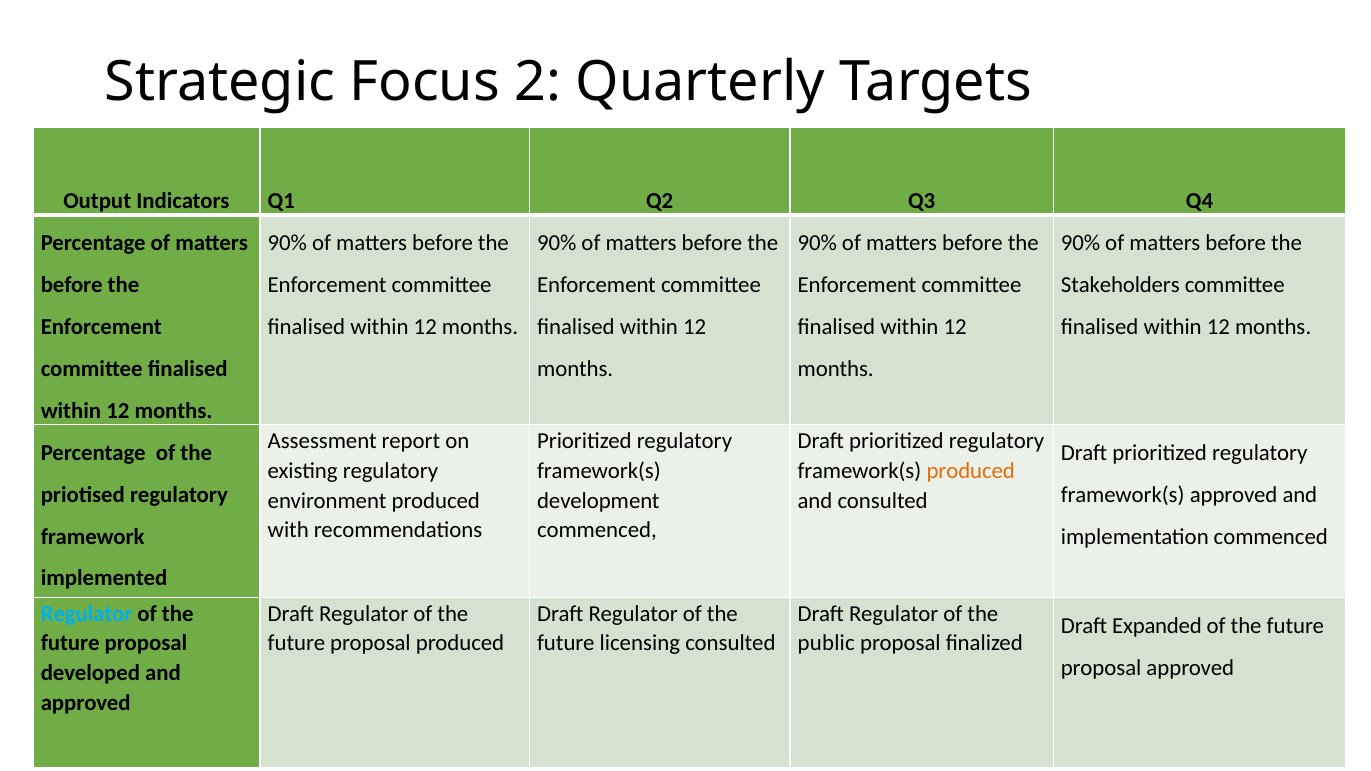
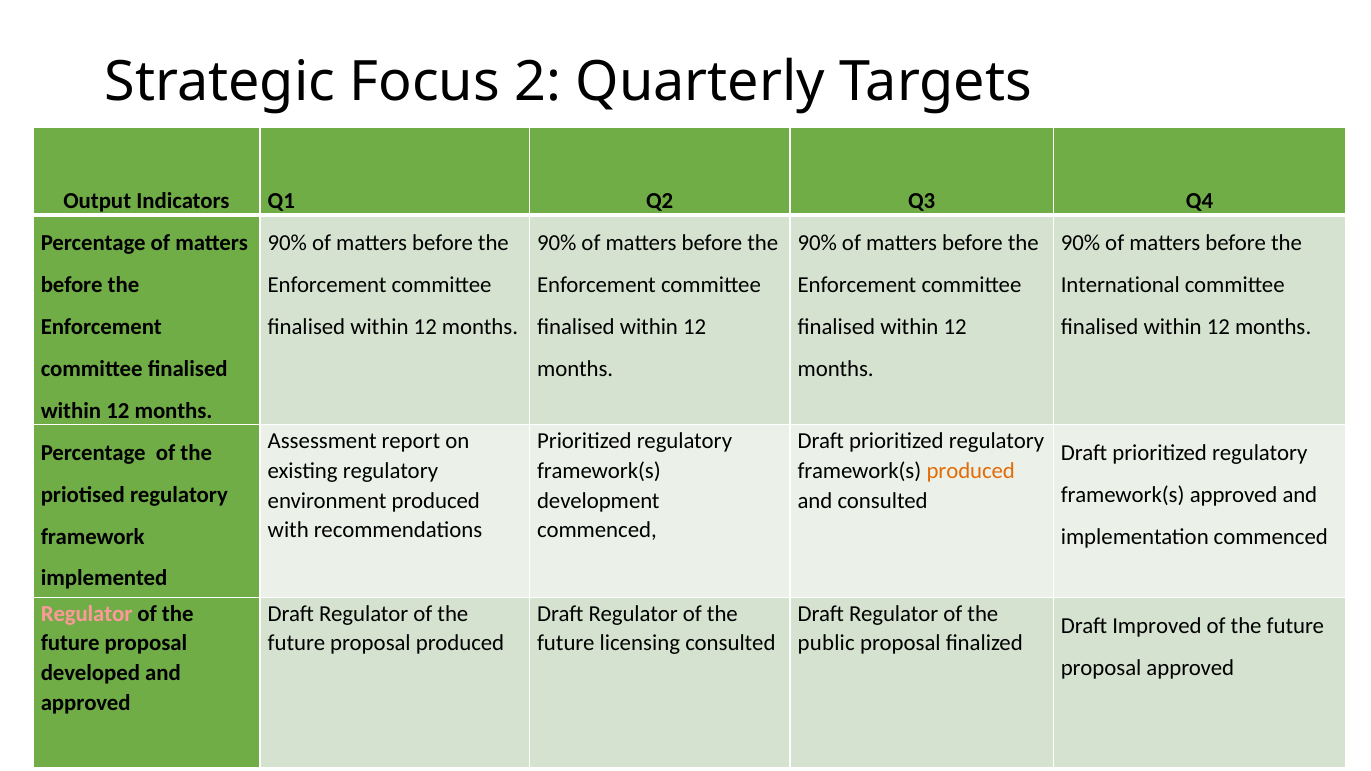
Stakeholders: Stakeholders -> International (1120, 285)
Regulator colour: light blue -> pink (87, 614)
Expanded: Expanded -> Improved (1157, 626)
